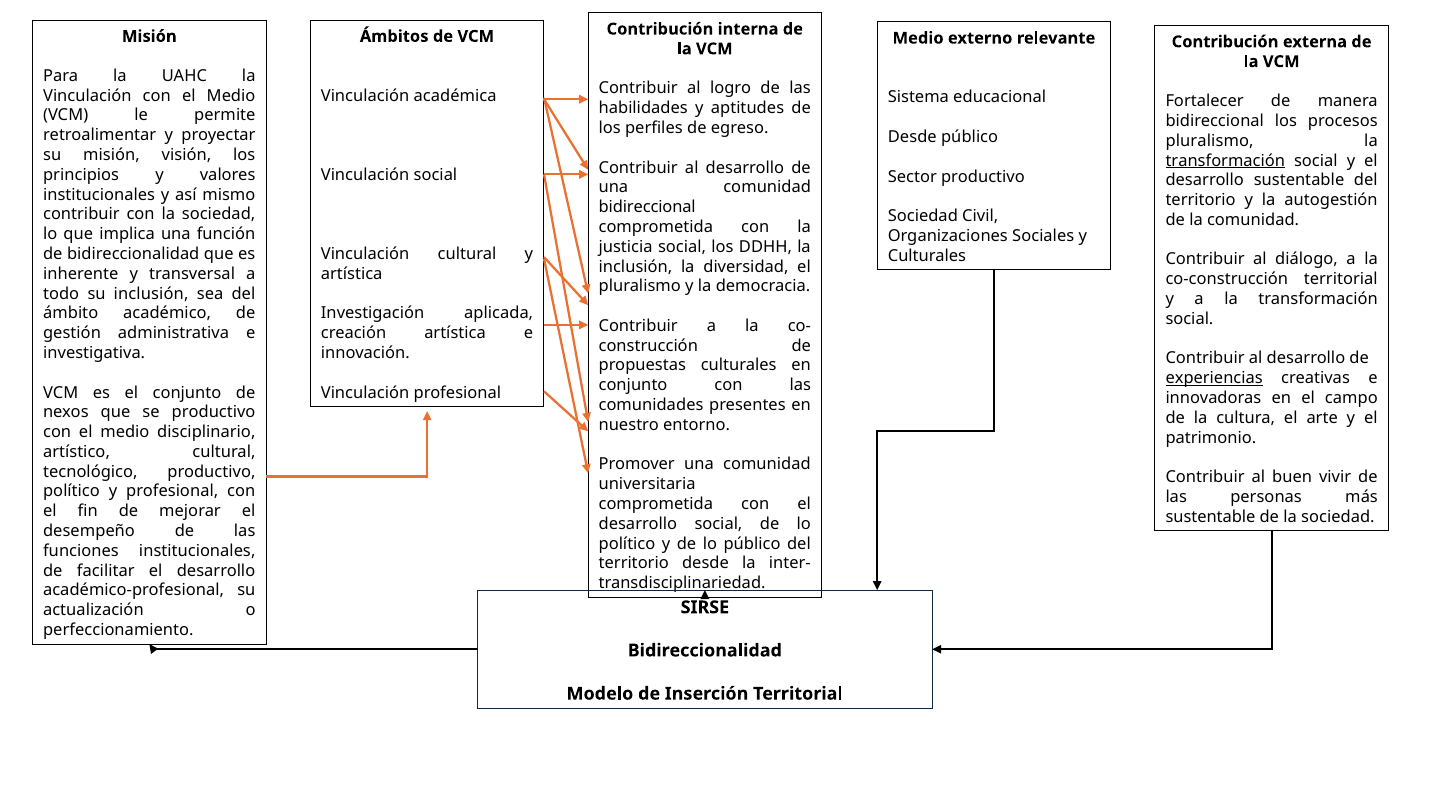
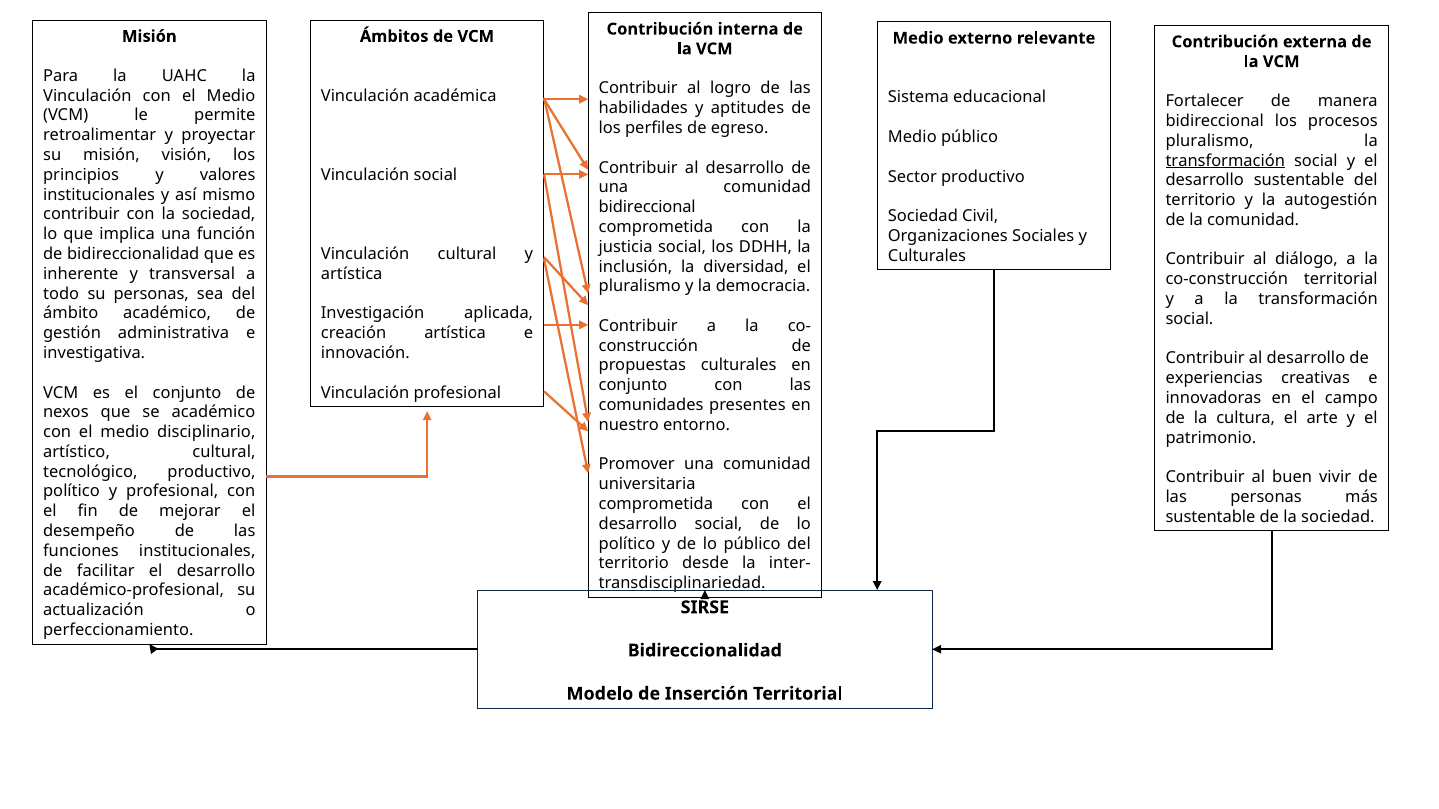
Desde: Desde -> Medio (912, 137)
su inclusión: inclusión -> personas (151, 294)
experiencias underline: present -> none (1214, 378)
se productivo: productivo -> académico (214, 413)
